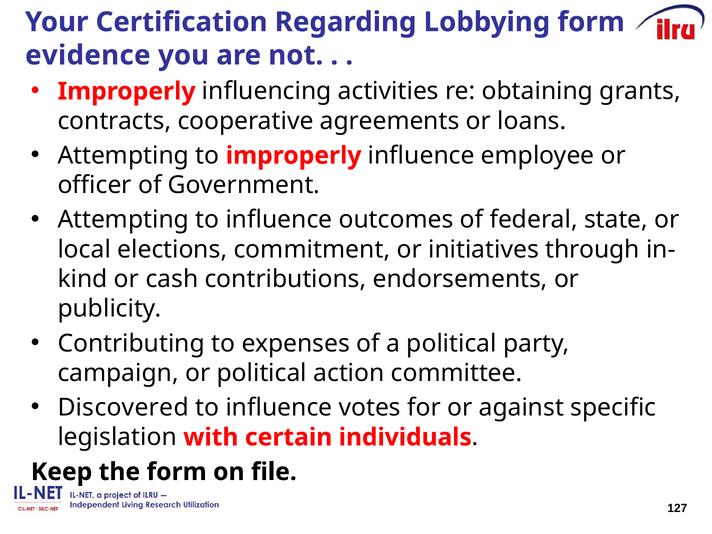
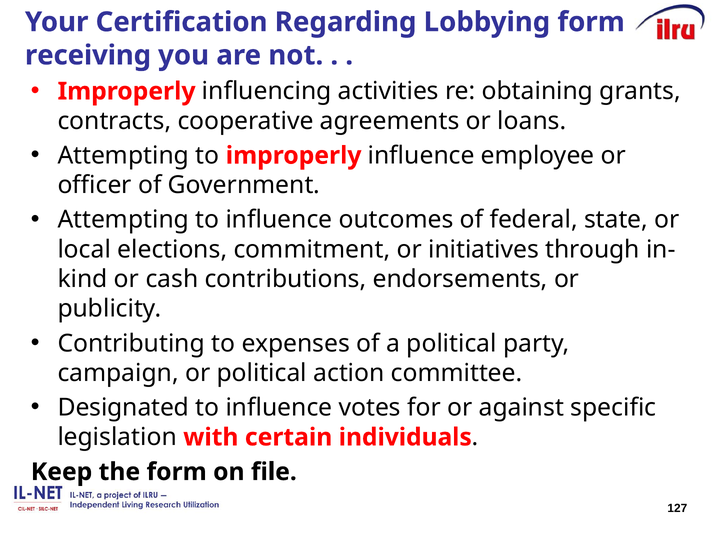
evidence: evidence -> receiving (88, 55)
Discovered: Discovered -> Designated (123, 408)
